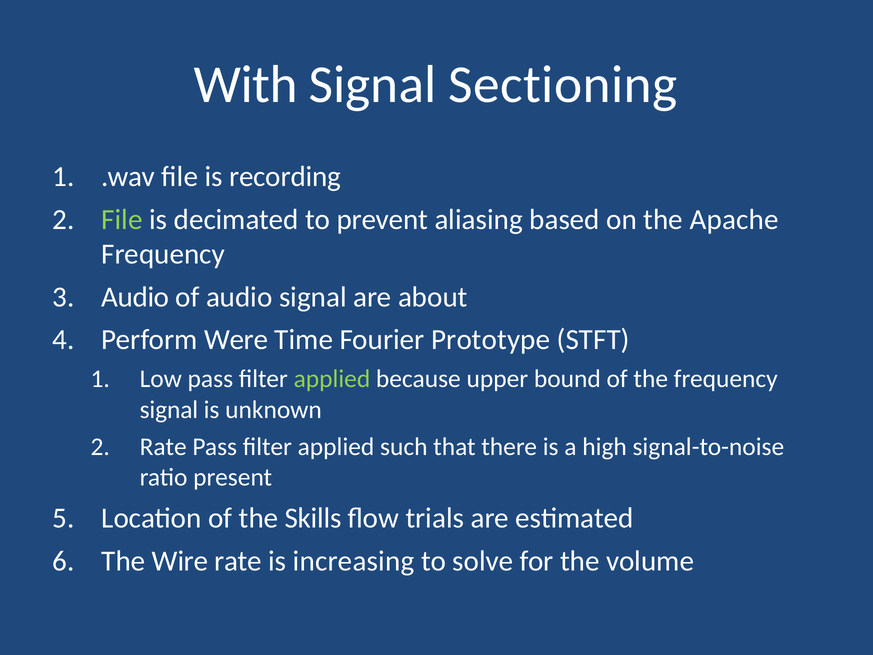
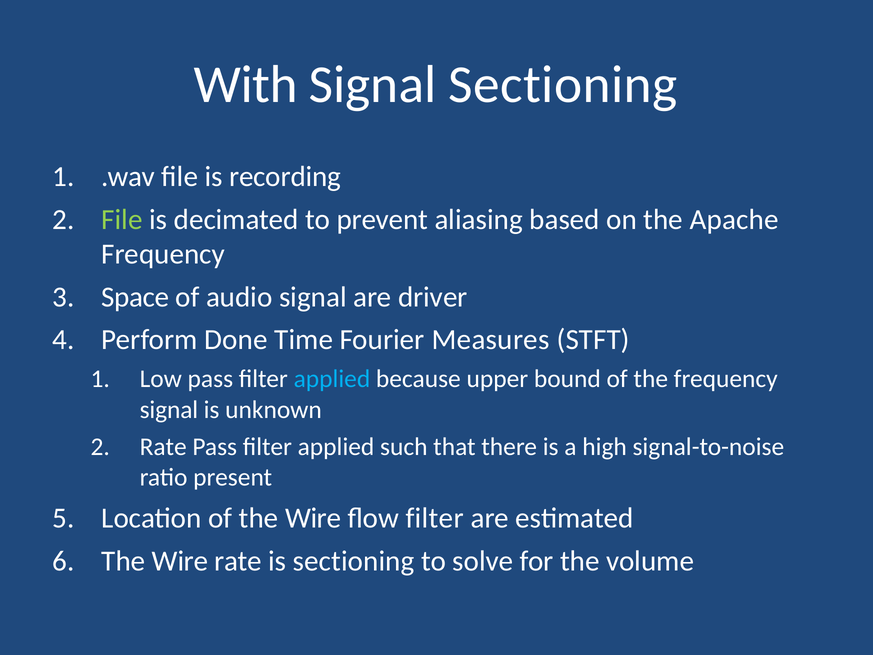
Audio: Audio -> Space (135, 297)
about: about -> driver (433, 297)
Were: Were -> Done (236, 340)
Prototype: Prototype -> Measures (491, 340)
applied colour: light green -> light blue (332, 379)
of the Skills: Skills -> Wire (313, 518)
flow trials: trials -> filter (435, 518)
is increasing: increasing -> sectioning (354, 561)
